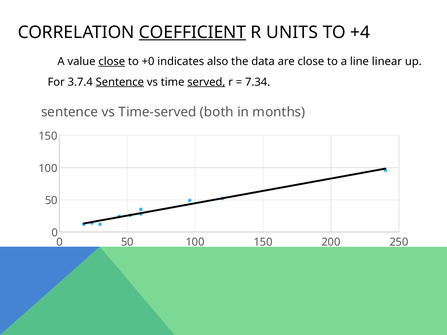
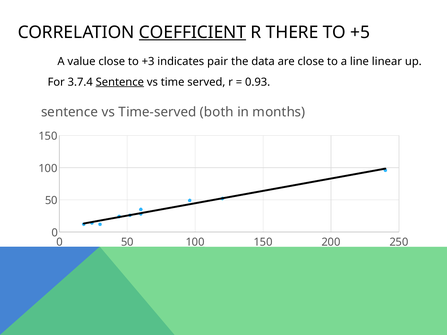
UNITS: UNITS -> THERE (292, 32)
+4: +4 -> +5 (360, 32)
close underline: present -> none (112, 62)
+0: +0 -> +3 (148, 62)
also: also -> pair (218, 62)
served underline: present -> none (206, 82)
7.34: 7.34 -> 0.93 (258, 82)
